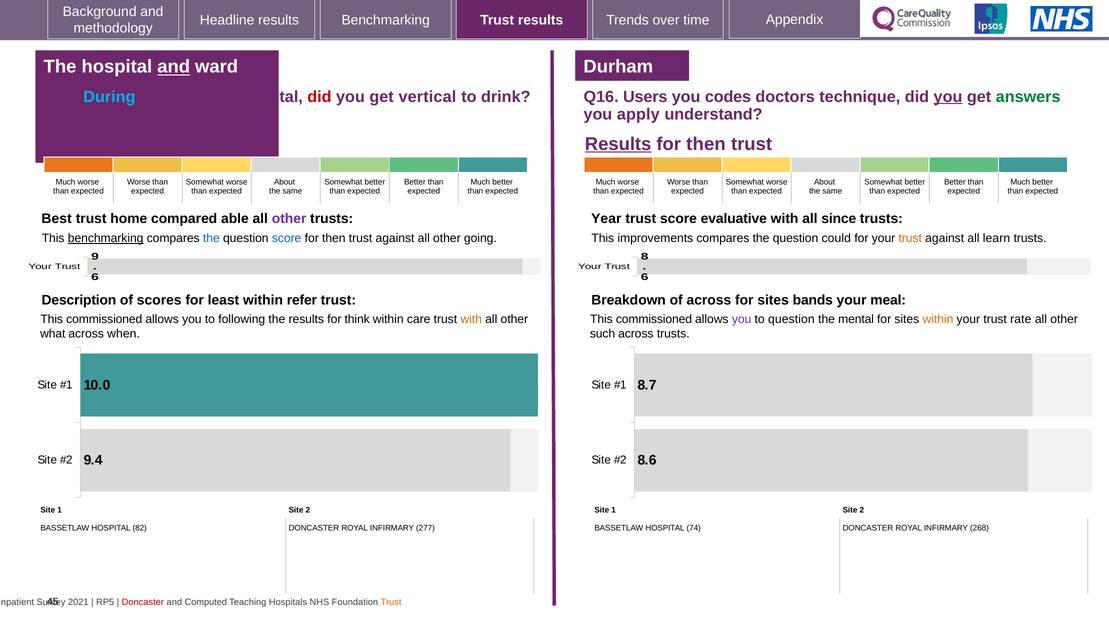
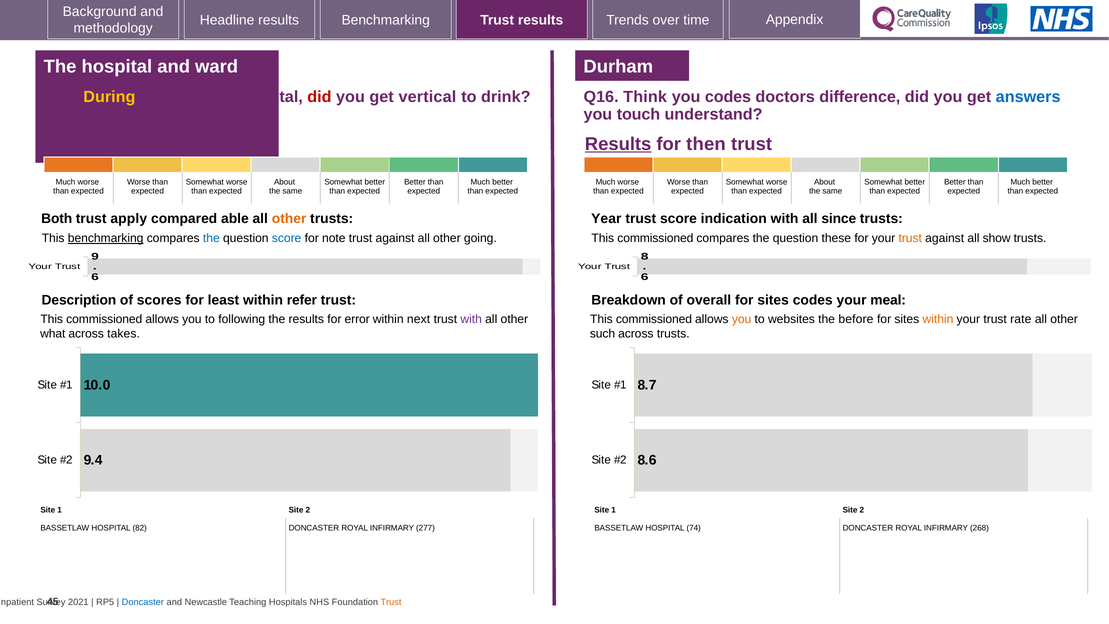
and underline: present -> none (174, 67)
During colour: light blue -> yellow (109, 97)
Users: Users -> Think (645, 97)
technique: technique -> difference (860, 97)
you underline: present -> none (948, 97)
answers colour: green -> blue (1028, 97)
apply: apply -> touch (638, 114)
Best: Best -> Both (57, 219)
home: home -> apply (129, 219)
other colour: purple -> orange (289, 219)
evaluative: evaluative -> indication (734, 219)
then: then -> note (334, 238)
improvements: improvements -> commissioned (655, 238)
could: could -> these (836, 238)
learn: learn -> show (997, 238)
of across: across -> overall (709, 300)
sites bands: bands -> codes (813, 300)
think: think -> error (357, 319)
care: care -> next (419, 319)
with colour: orange -> purple (471, 319)
you colour: purple -> orange (742, 319)
to question: question -> websites (791, 319)
mental: mental -> before (856, 319)
when: when -> takes (124, 333)
Doncaster colour: red -> blue (143, 602)
Computed: Computed -> Newcastle (206, 602)
